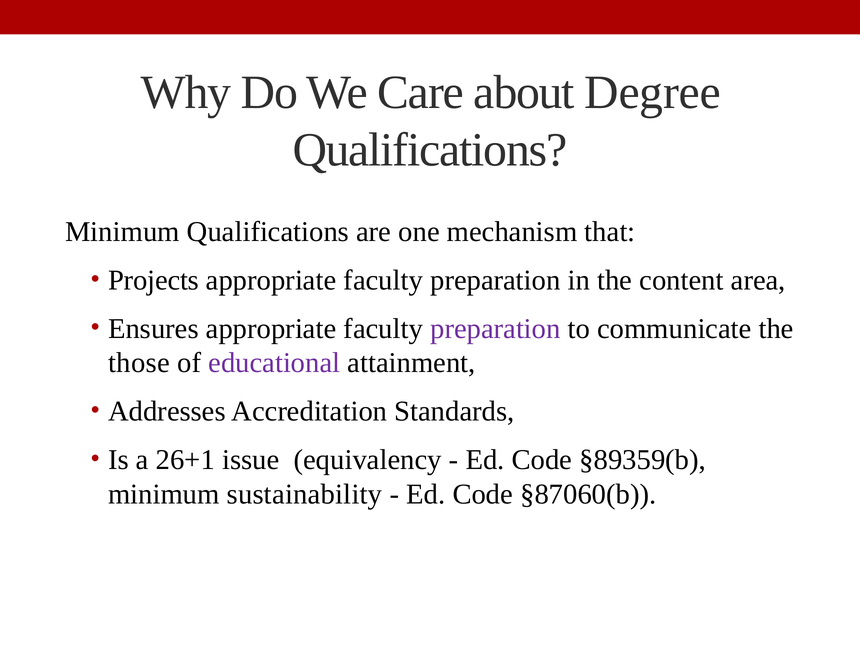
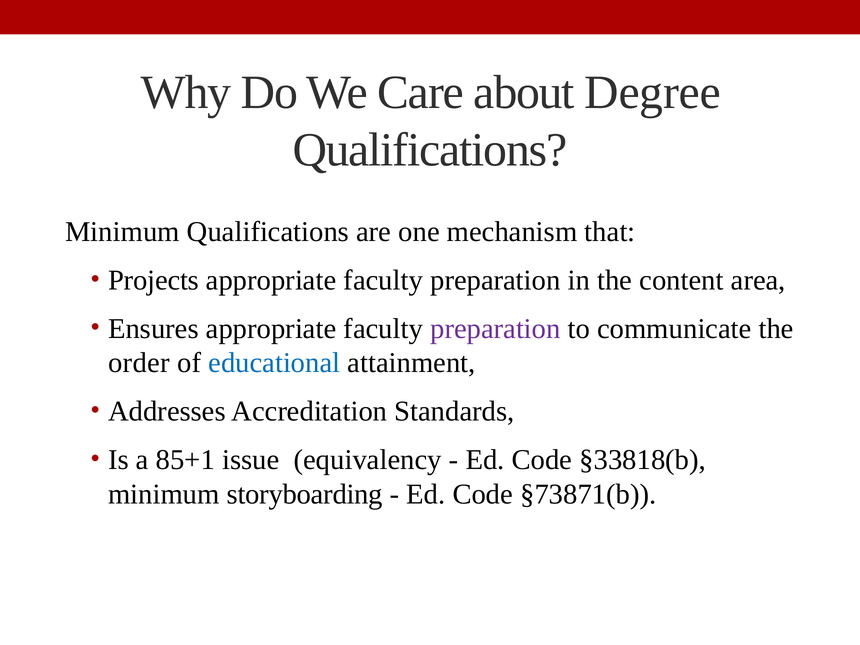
those: those -> order (139, 363)
educational colour: purple -> blue (274, 363)
26+1: 26+1 -> 85+1 (185, 460)
§89359(b: §89359(b -> §33818(b (643, 460)
sustainability: sustainability -> storyboarding (305, 494)
§87060(b: §87060(b -> §73871(b (588, 494)
